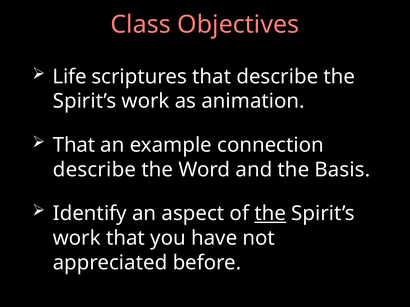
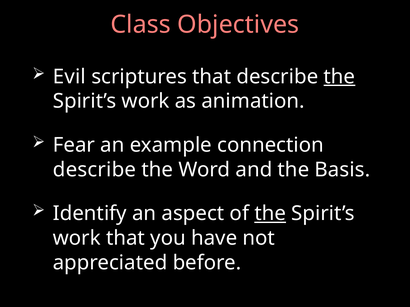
Life: Life -> Evil (69, 77)
the underline: none -> present (339, 77)
That: That -> Fear (74, 145)
